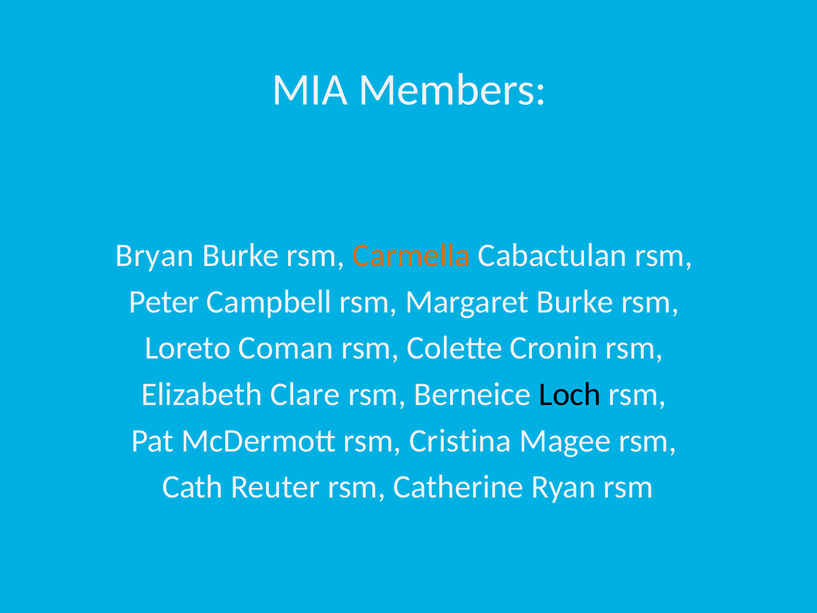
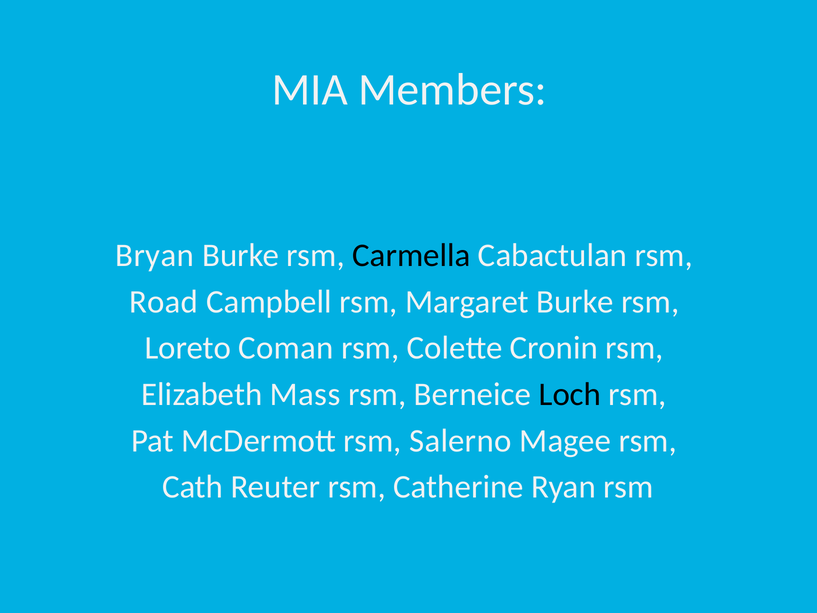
Carmella colour: orange -> black (411, 255)
Peter: Peter -> Road (164, 302)
Clare: Clare -> Mass (305, 394)
Cristina: Cristina -> Salerno (460, 441)
